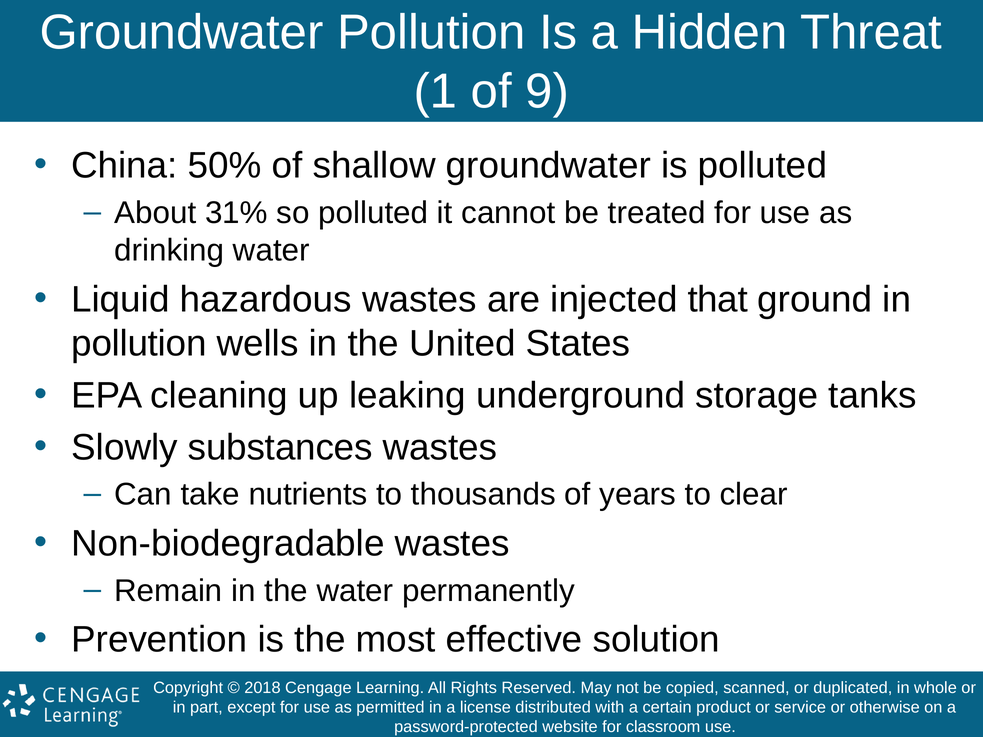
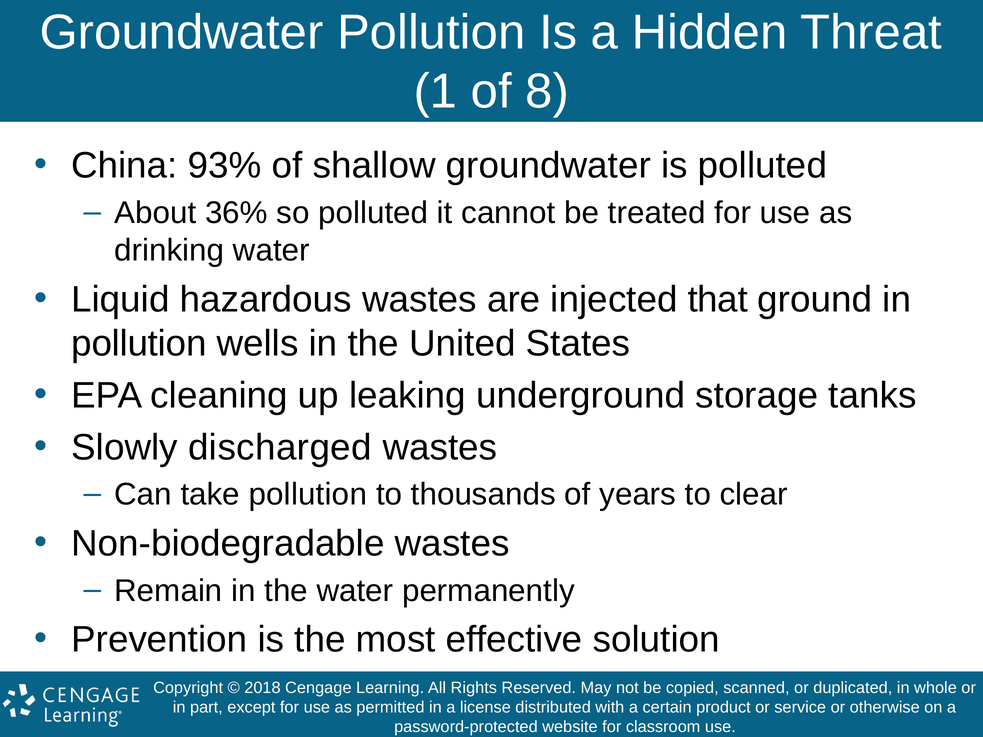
9: 9 -> 8 (547, 92)
50%: 50% -> 93% (225, 166)
31%: 31% -> 36% (236, 213)
substances: substances -> discharged (280, 448)
take nutrients: nutrients -> pollution (308, 495)
